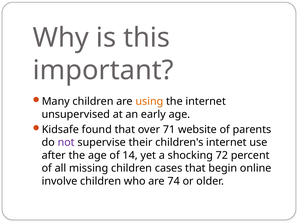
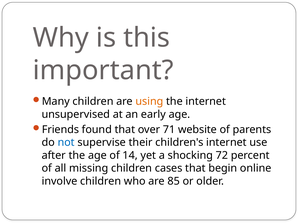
Kidsafe: Kidsafe -> Friends (60, 130)
not colour: purple -> blue (66, 143)
74: 74 -> 85 (174, 181)
